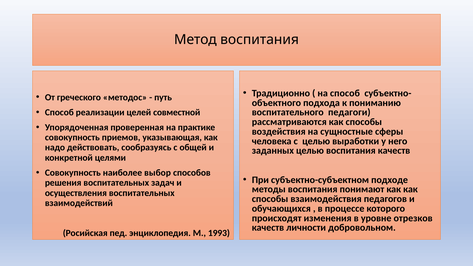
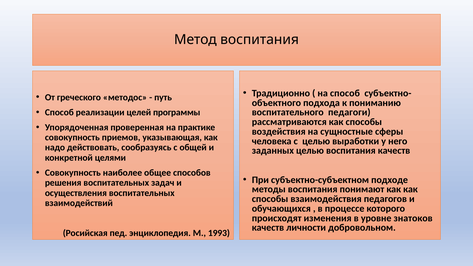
совместной: совместной -> программы (177, 112)
выбор: выбор -> общее (158, 173)
отрезков: отрезков -> знатоков (413, 218)
